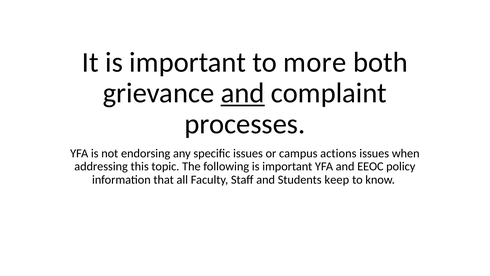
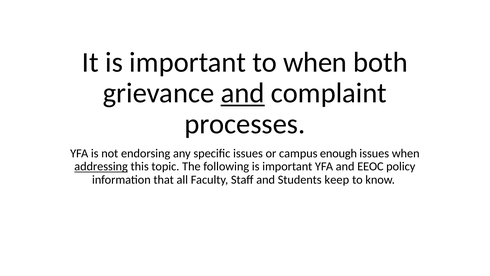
to more: more -> when (315, 62)
actions: actions -> enough (338, 153)
addressing underline: none -> present (101, 166)
